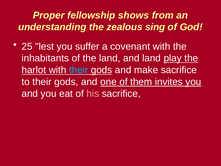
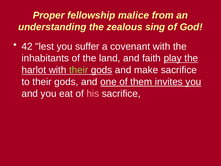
shows: shows -> malice (134, 15)
25: 25 -> 42 (27, 46)
and land: land -> faith (151, 58)
their colour: light blue -> light green (79, 70)
